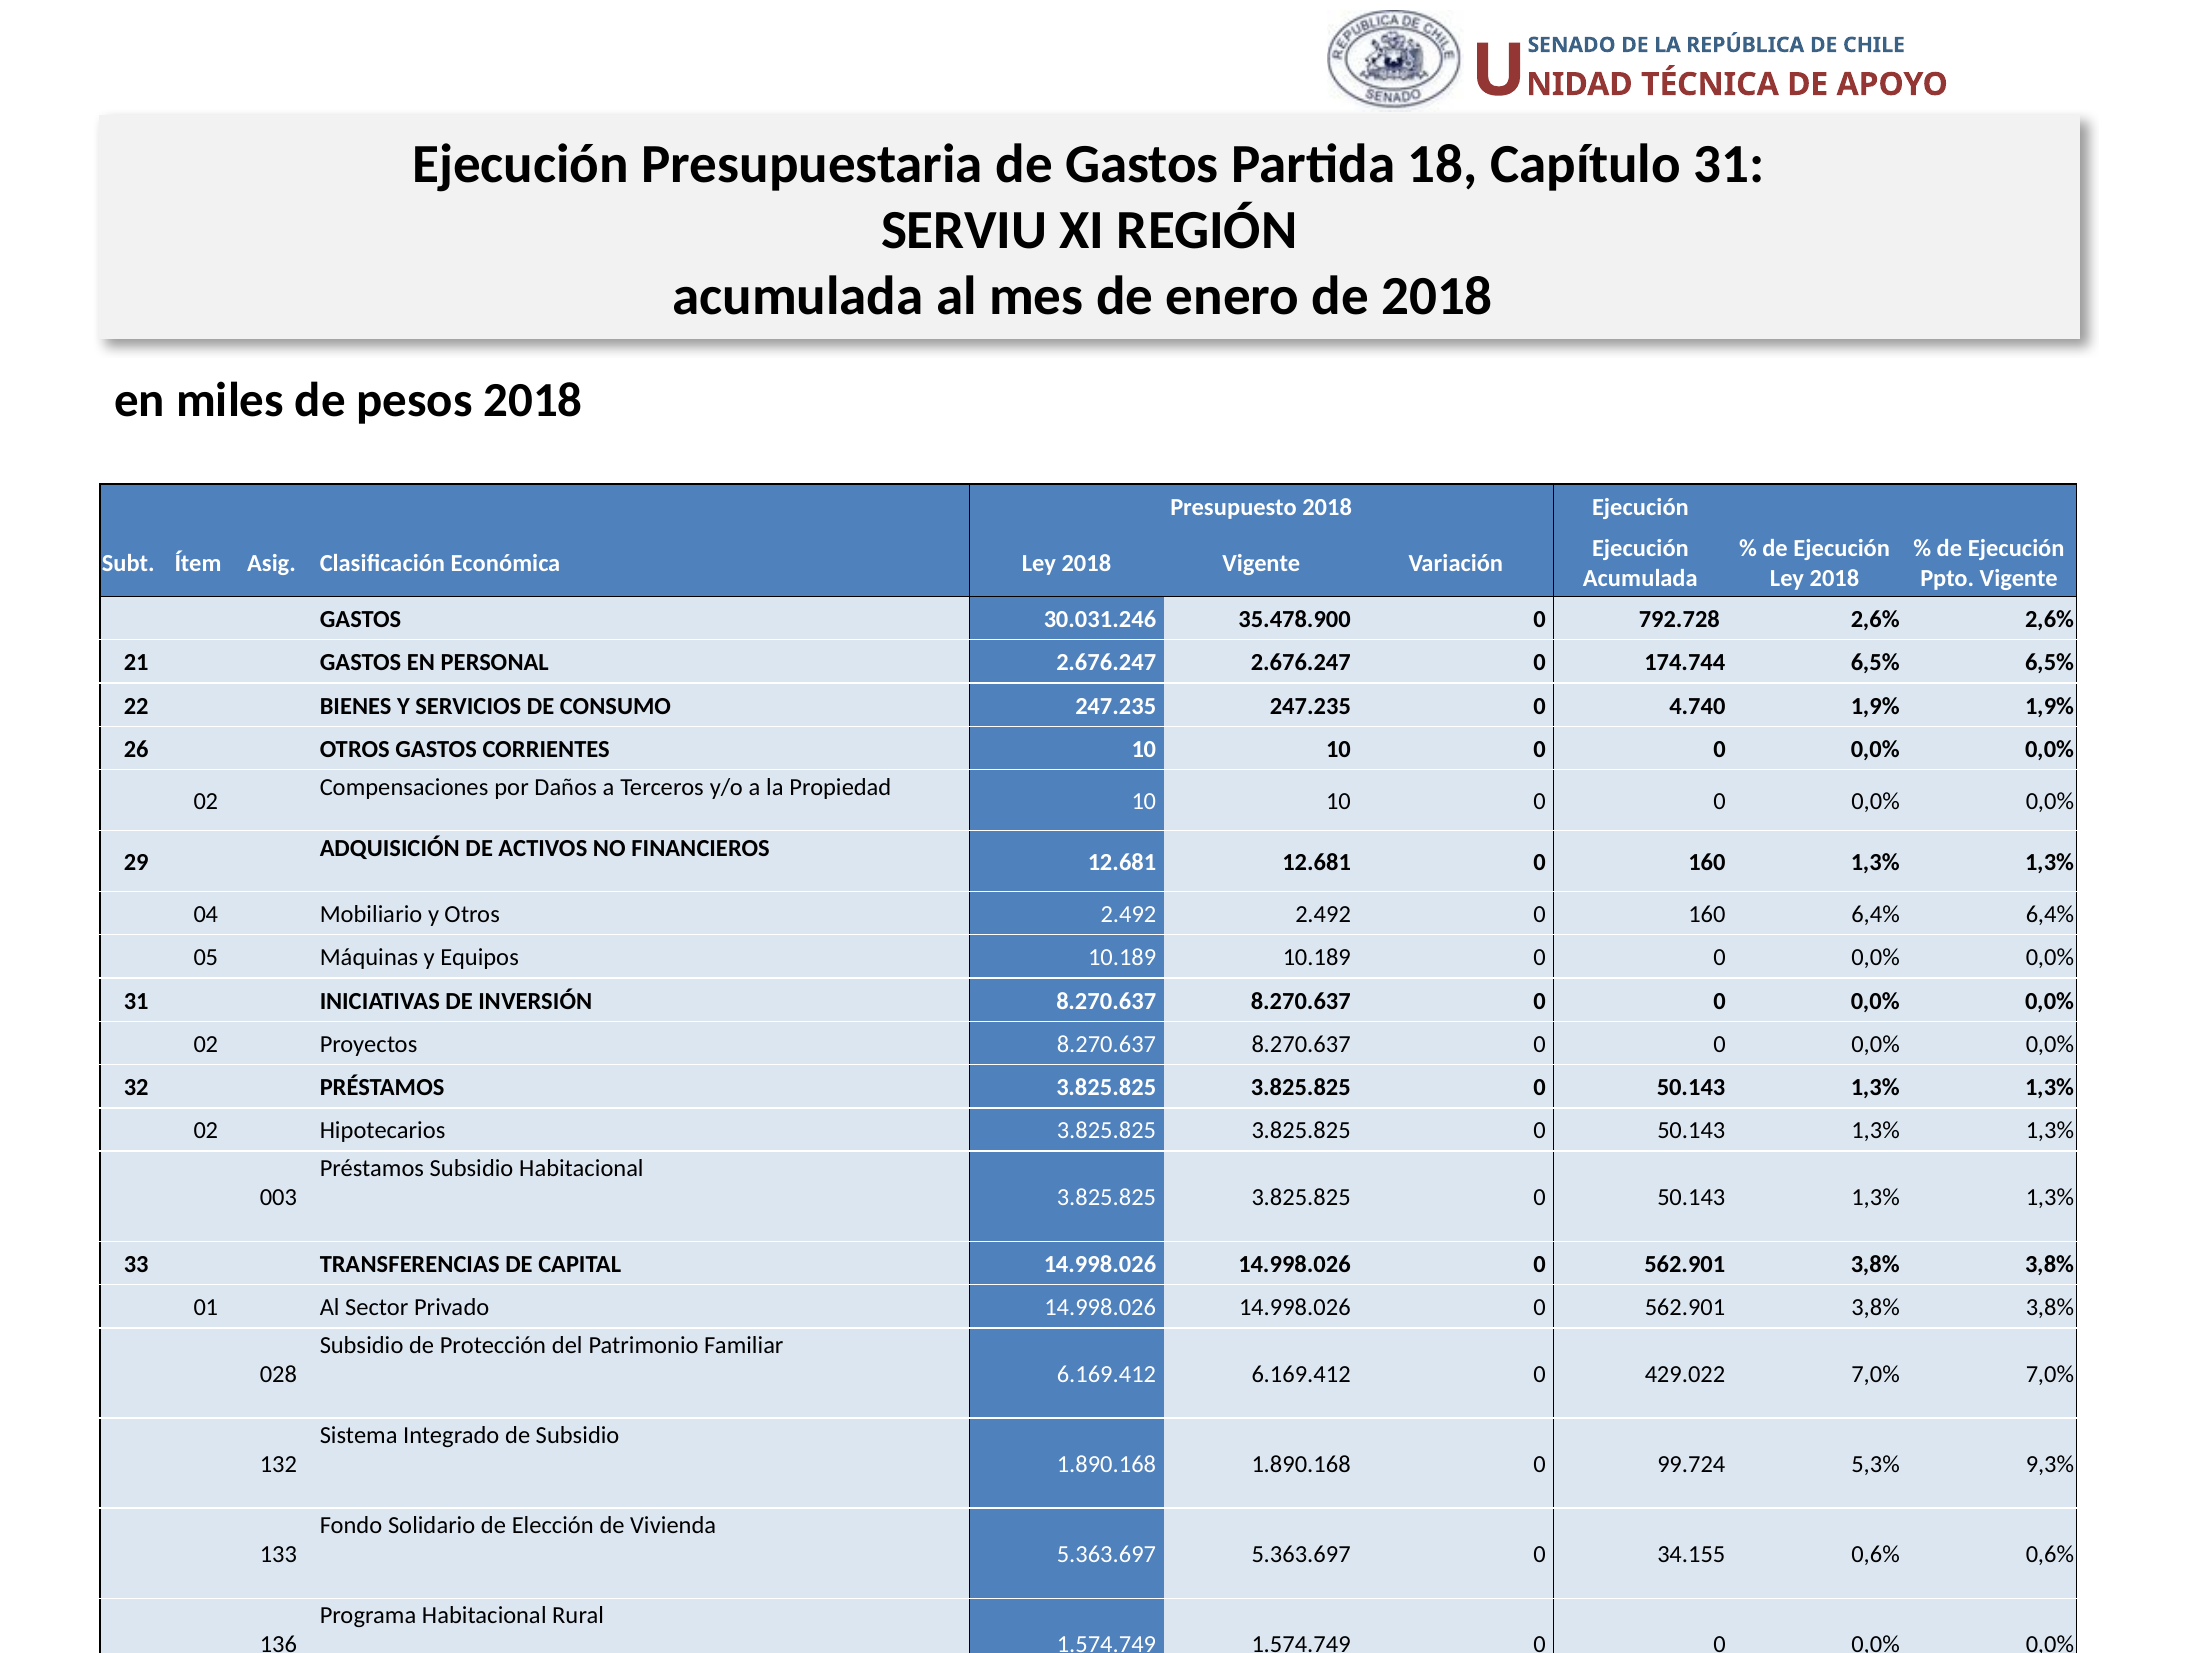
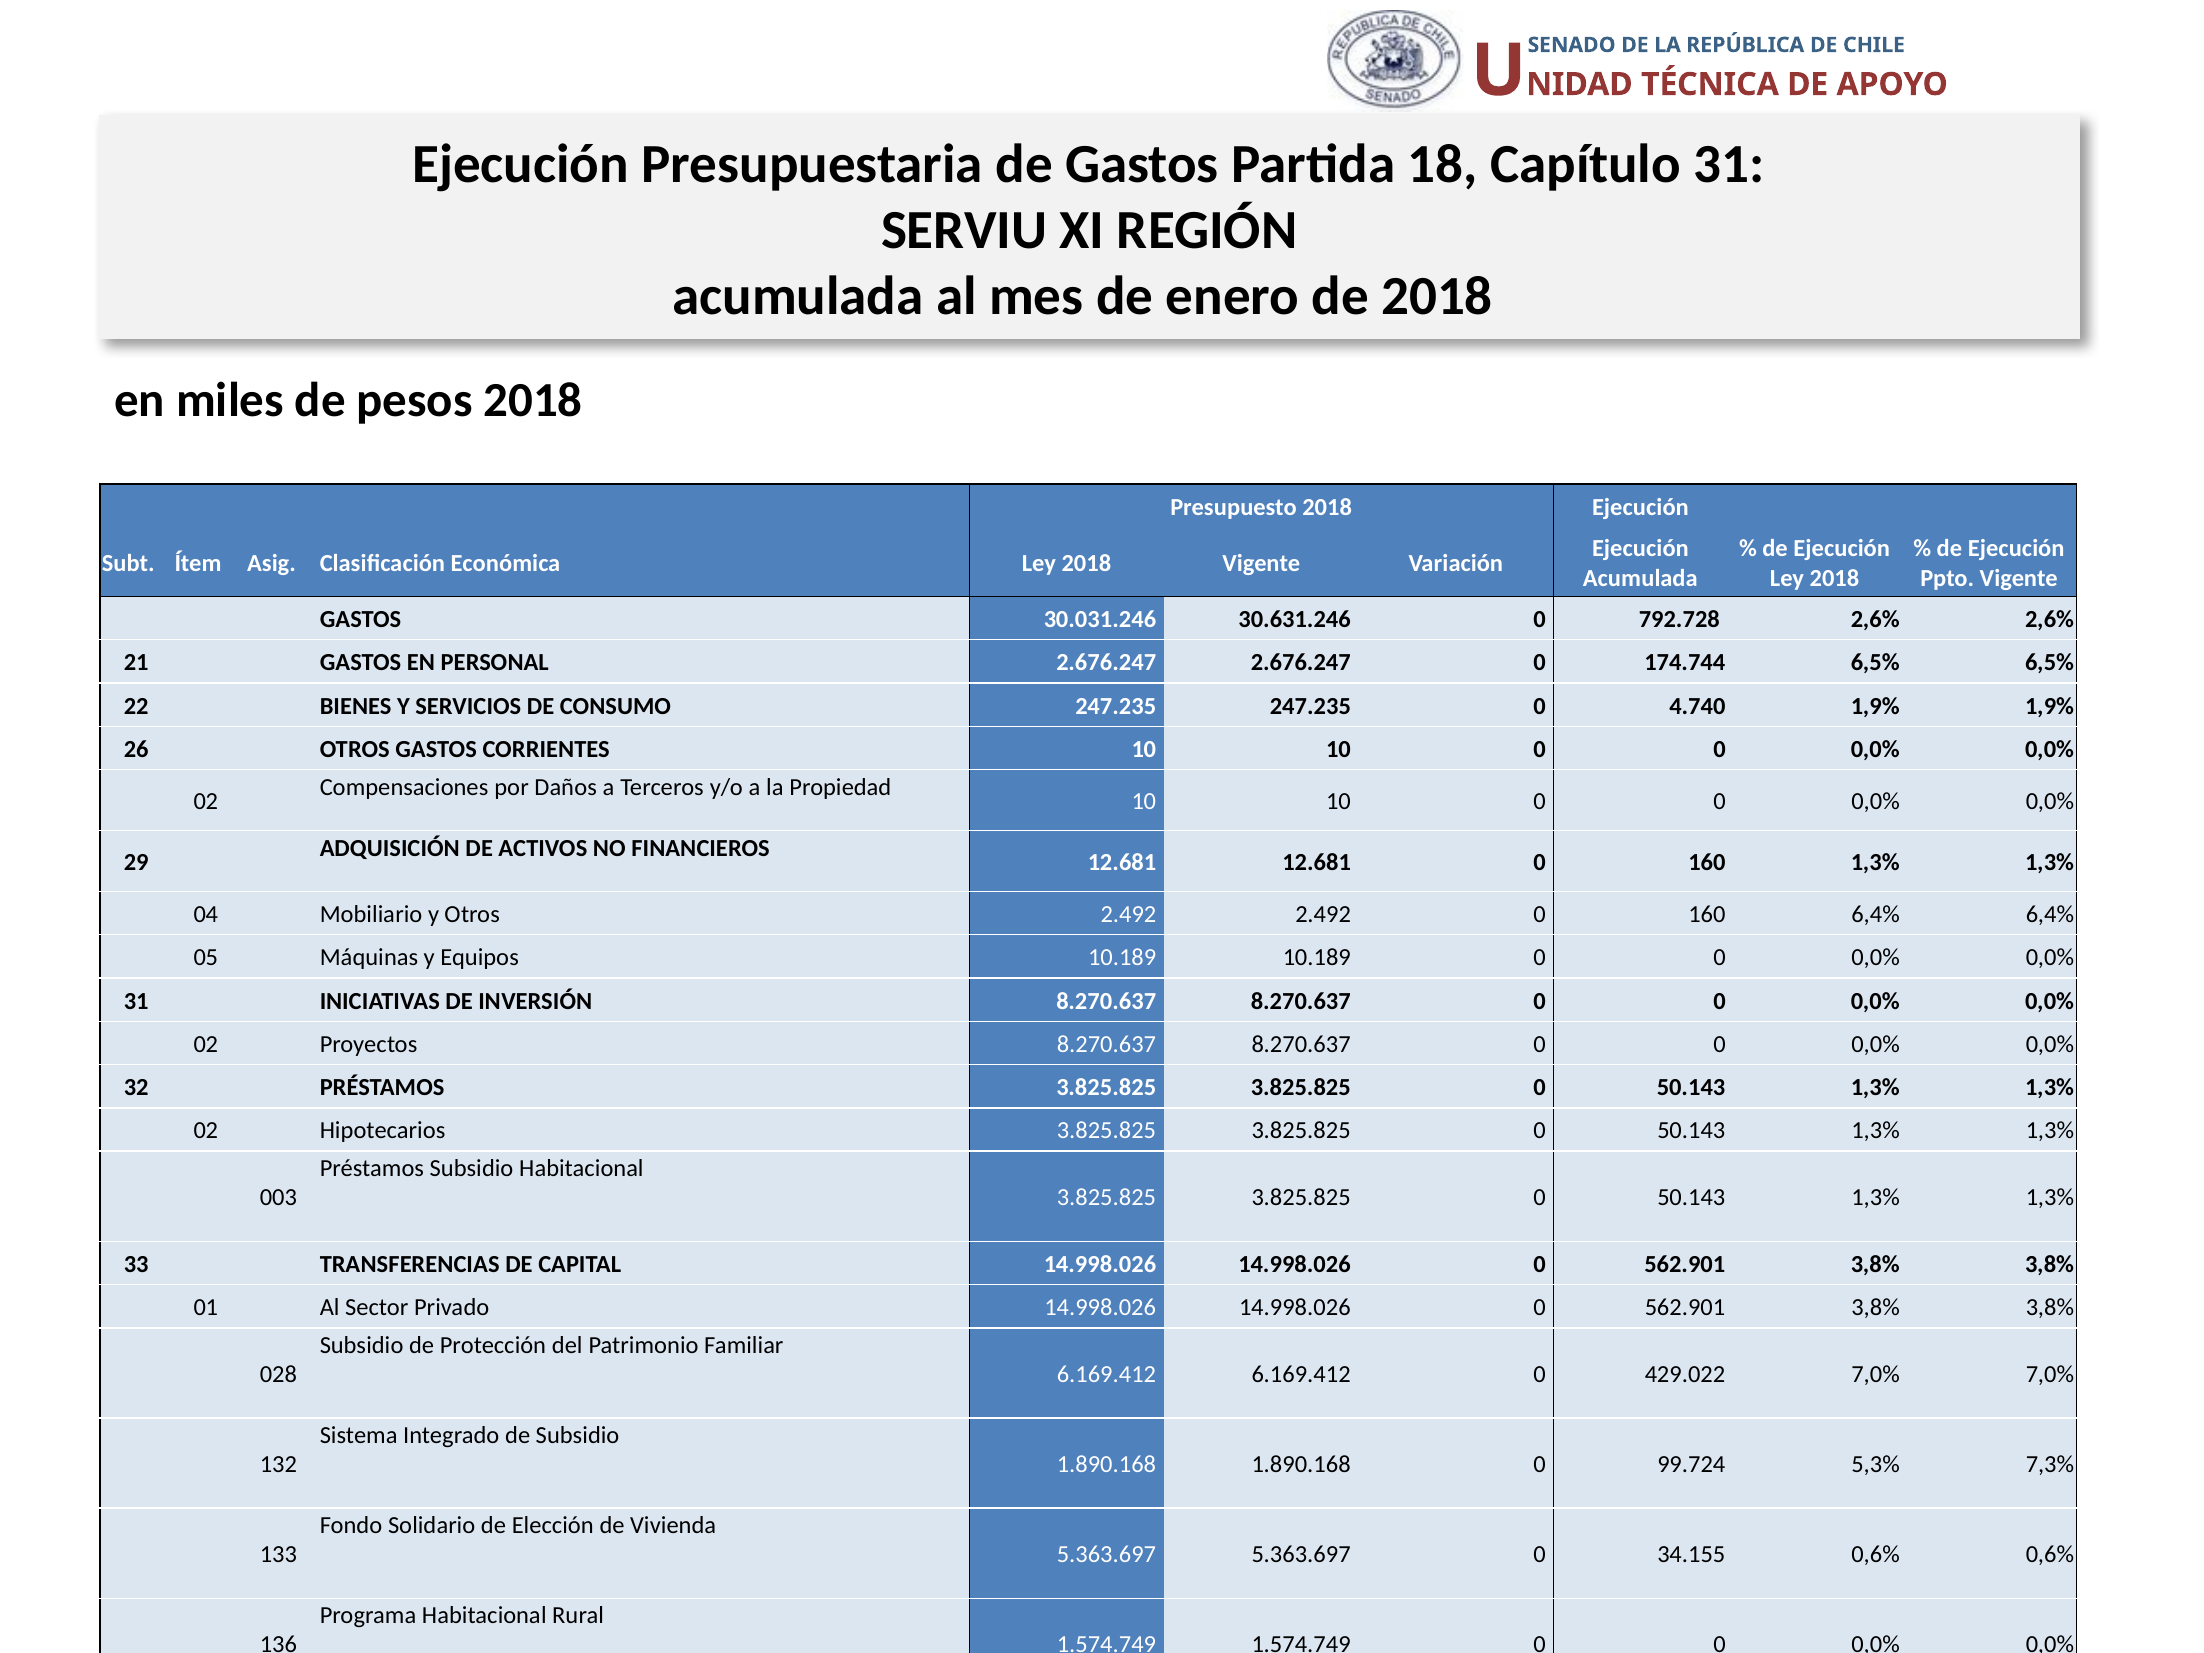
35.478.900: 35.478.900 -> 30.631.246 (1295, 620)
9,3%: 9,3% -> 7,3% (2050, 1465)
